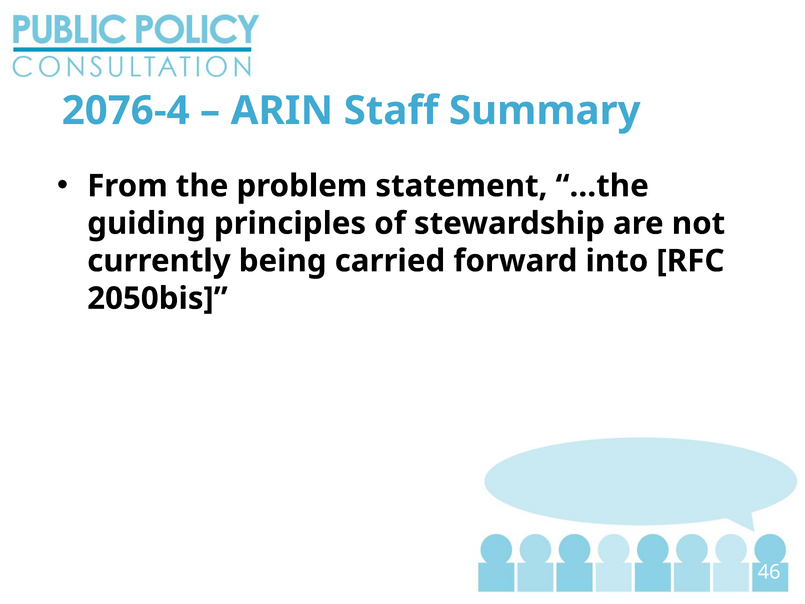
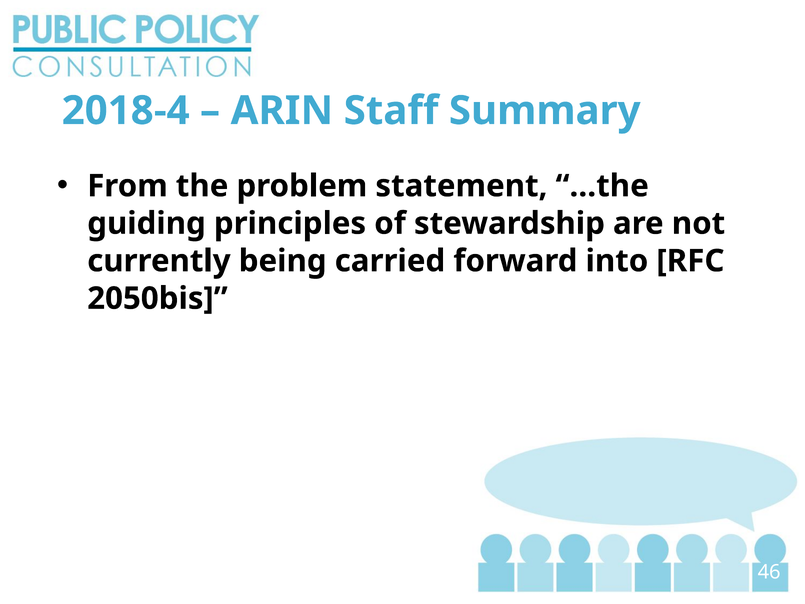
2076-4: 2076-4 -> 2018-4 (126, 111)
